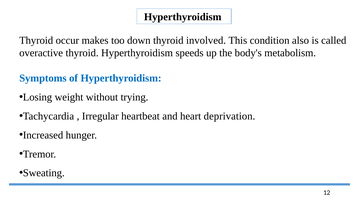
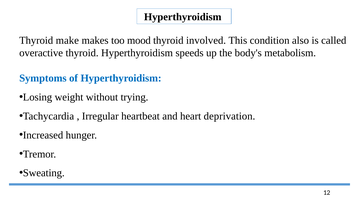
occur: occur -> make (67, 40)
down: down -> mood (139, 40)
